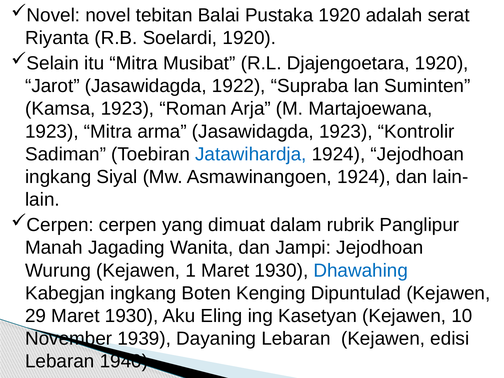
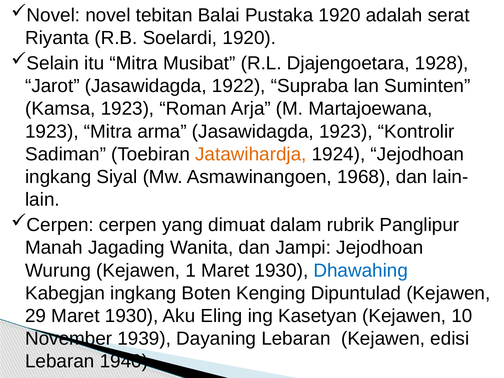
Djajengoetara 1920: 1920 -> 1928 (442, 63)
Jatawihardja colour: blue -> orange (251, 154)
Asmawinangoen 1924: 1924 -> 1968 (364, 177)
